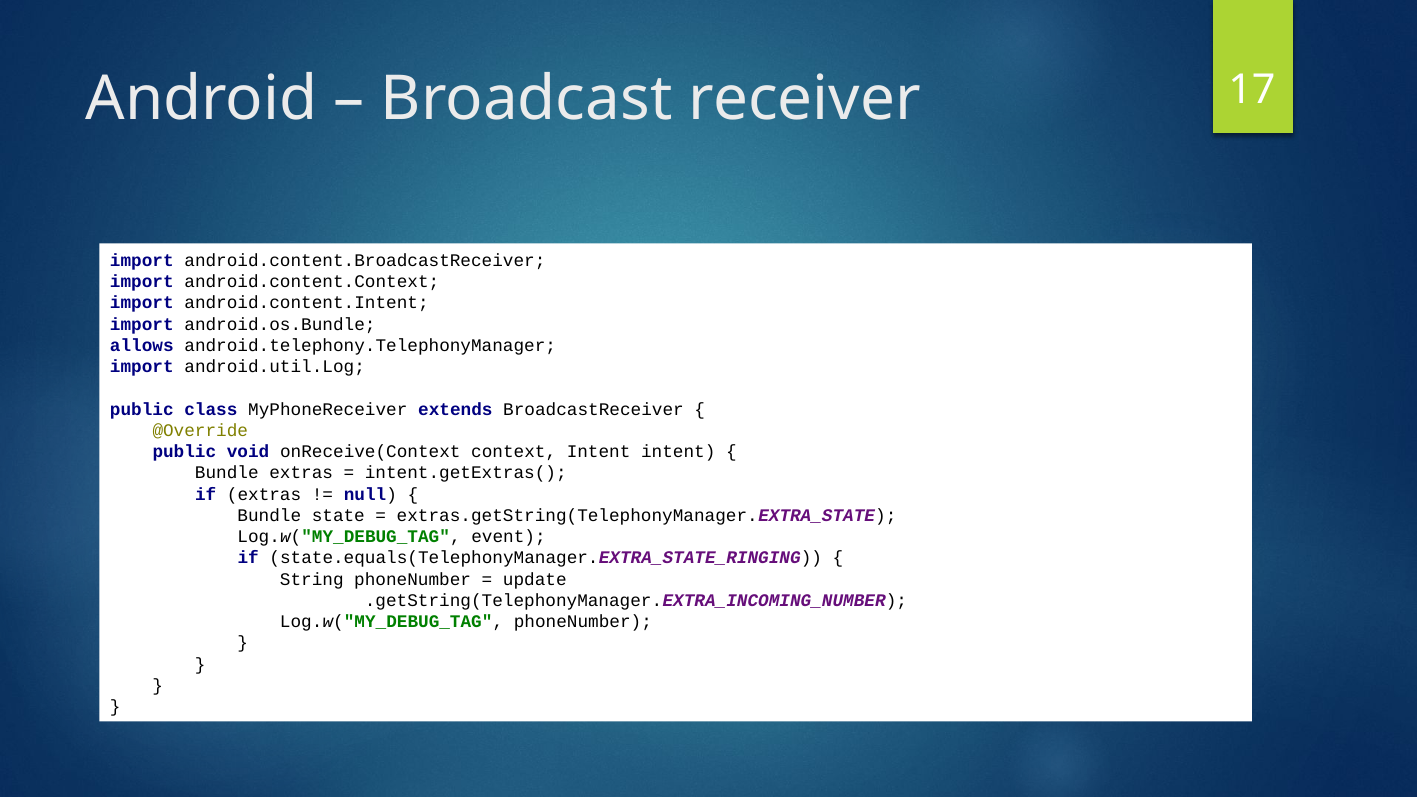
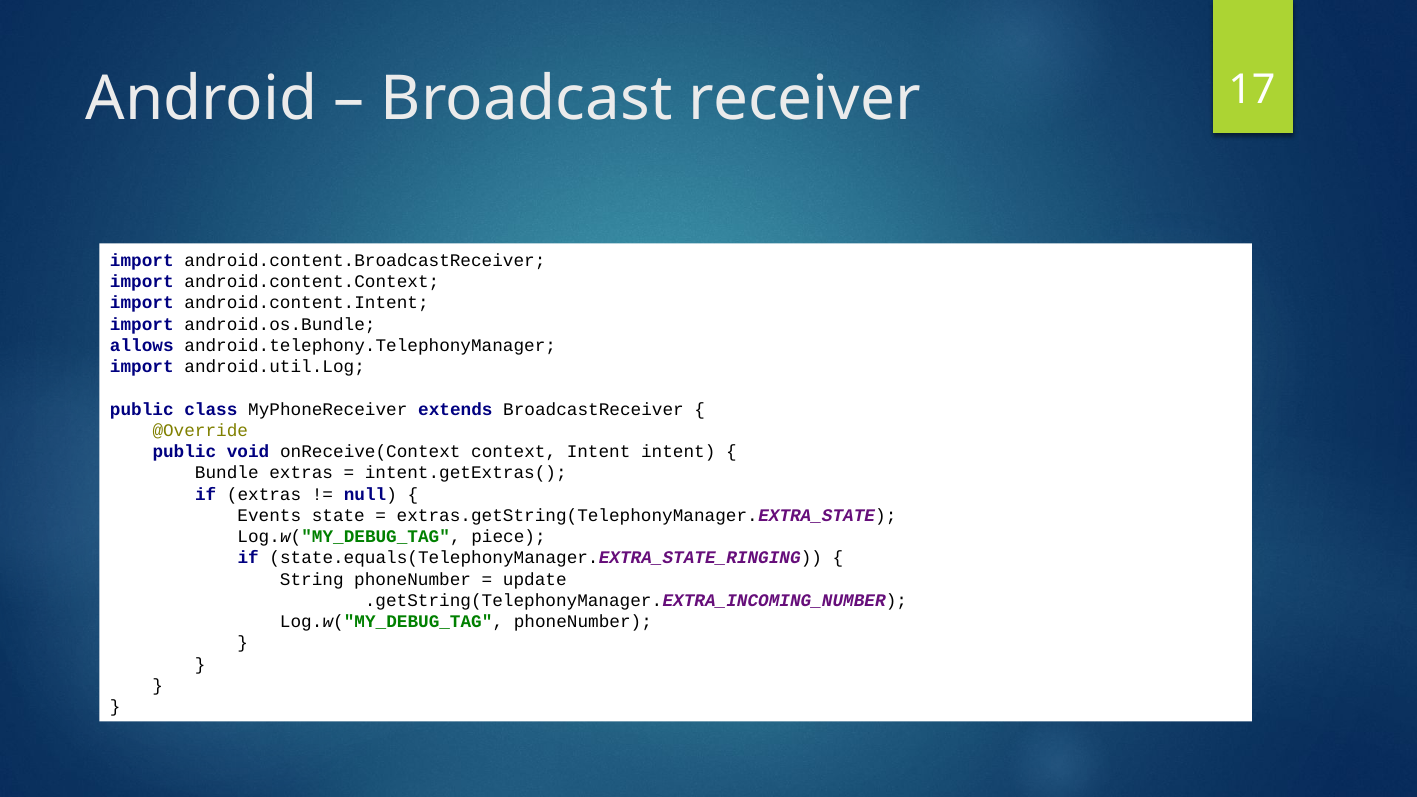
Bundle: Bundle -> Events (269, 515)
event: event -> piece (508, 537)
